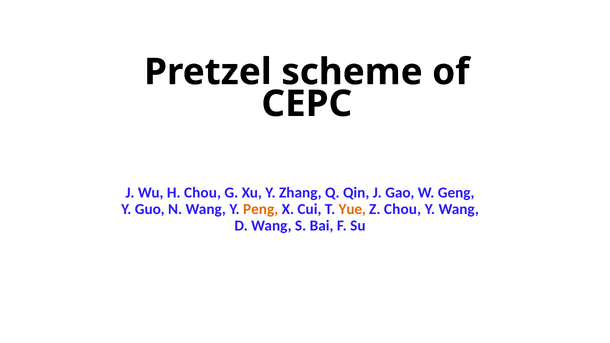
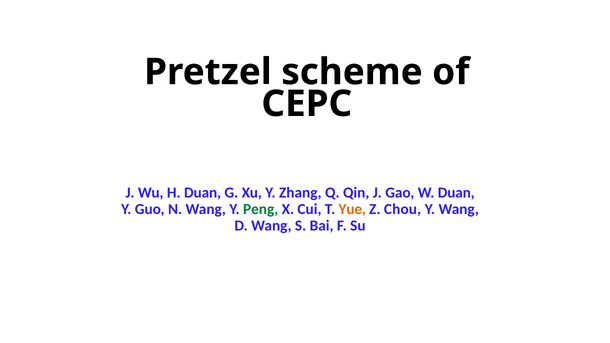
H Chou: Chou -> Duan (203, 193)
W Geng: Geng -> Duan (456, 193)
Peng colour: orange -> green (261, 209)
